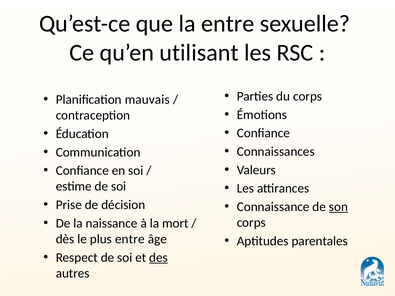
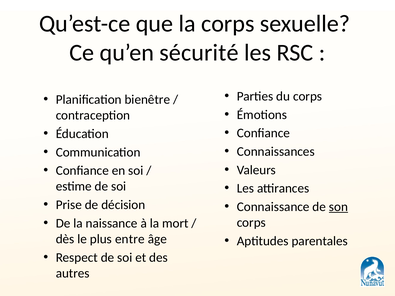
la entre: entre -> corps (228, 24)
utilisant: utilisant -> sécurité (199, 53)
mauvais: mauvais -> bienêtre (147, 100)
des underline: present -> none (158, 258)
